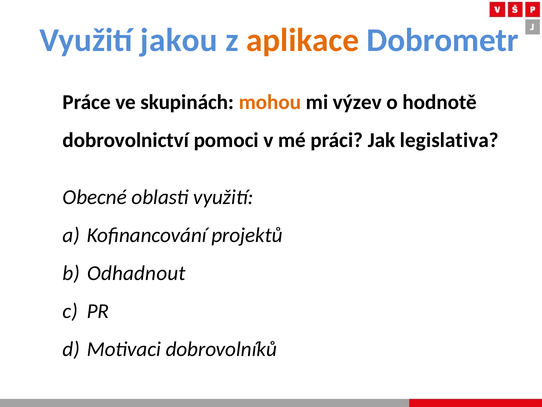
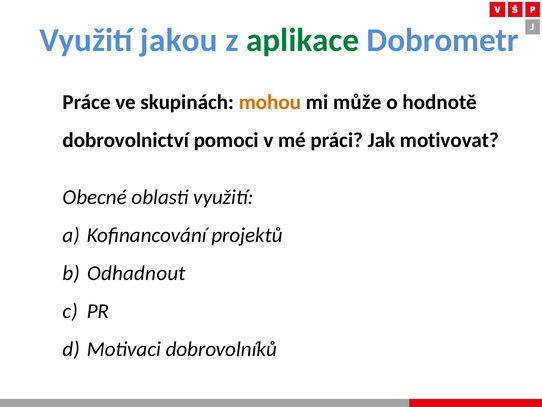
aplikace colour: orange -> green (303, 40)
výzev: výzev -> může (357, 102)
legislativa: legislativa -> motivovat (449, 140)
